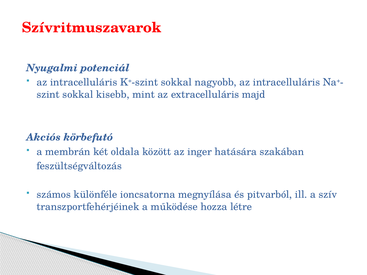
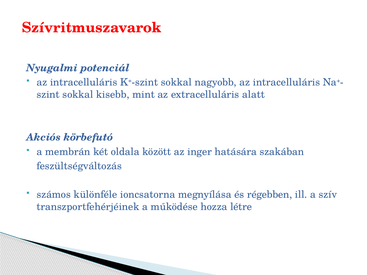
majd: majd -> alatt (254, 95)
pitvarból: pitvarból -> régebben (270, 195)
